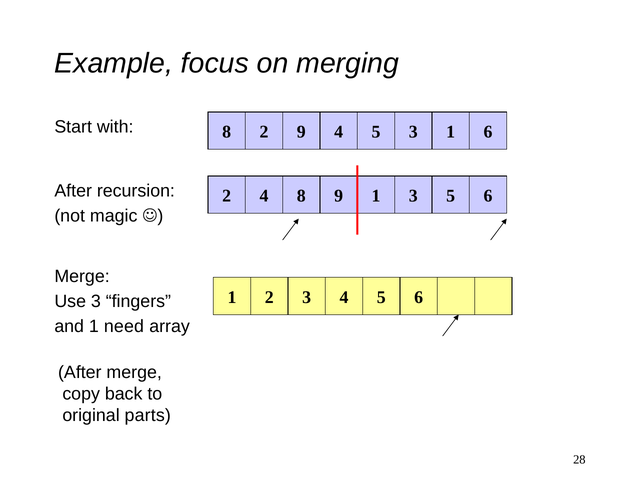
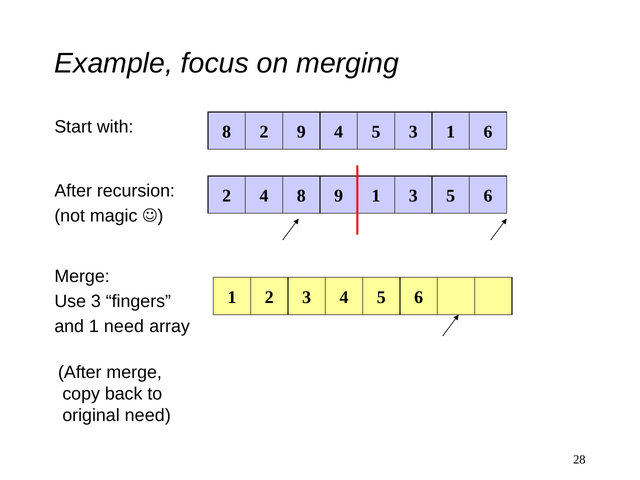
original parts: parts -> need (148, 415)
